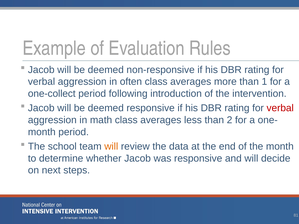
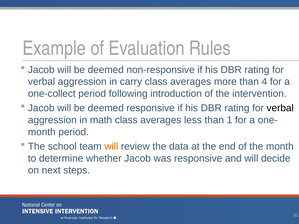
often: often -> carry (131, 82)
1: 1 -> 4 (264, 82)
verbal colour: red -> black (280, 108)
2: 2 -> 1 (230, 120)
